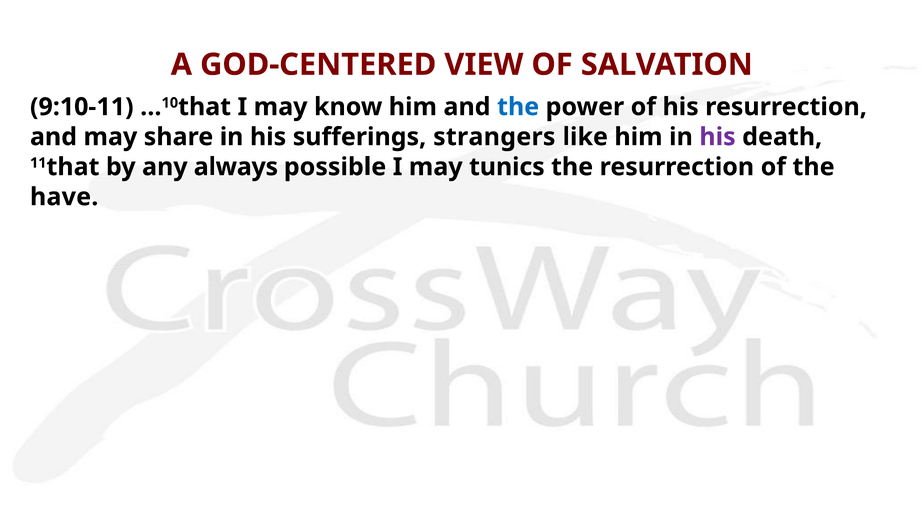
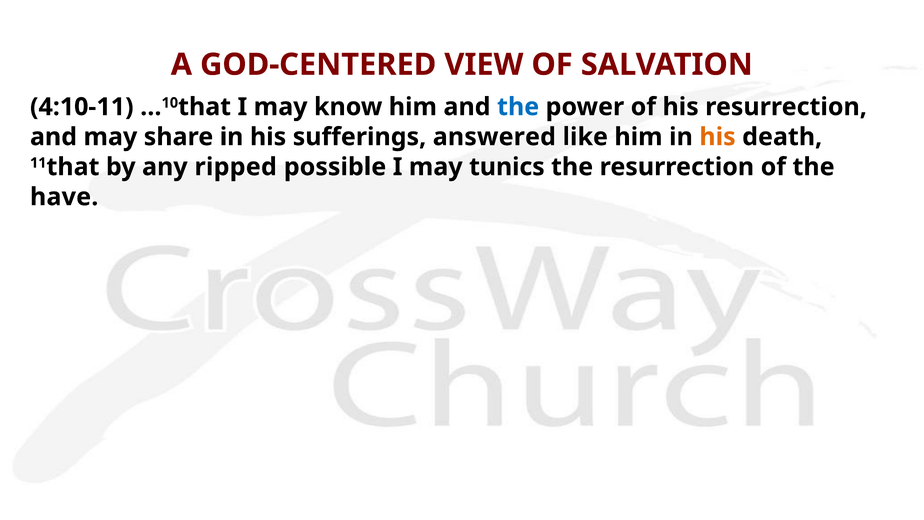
9:10-11: 9:10-11 -> 4:10-11 (82, 107)
strangers: strangers -> answered (494, 137)
his colour: purple -> orange (718, 137)
always: always -> ripped (236, 167)
